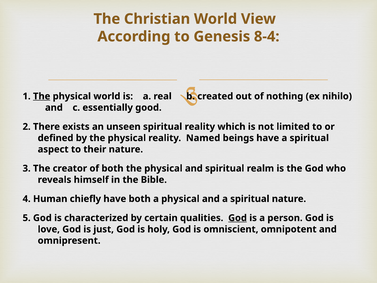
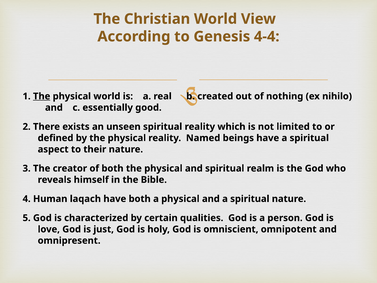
8-4: 8-4 -> 4-4 (267, 37)
chiefly: chiefly -> laqach (85, 199)
God underline: present -> none (238, 218)
